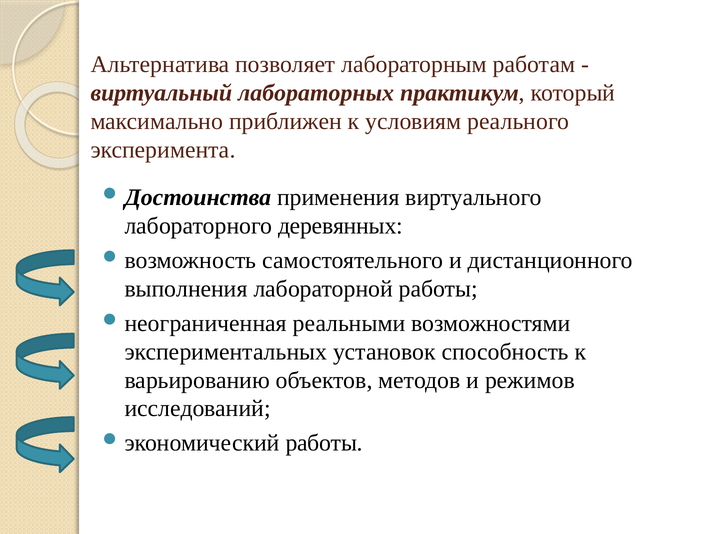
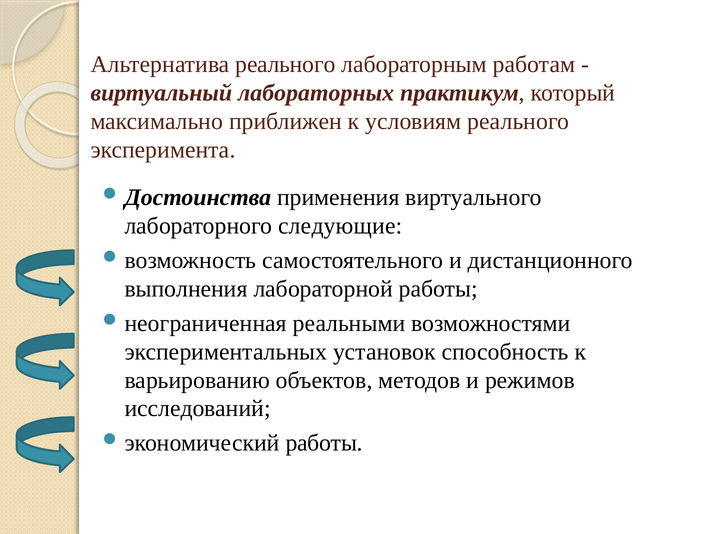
Альтернатива позволяет: позволяет -> реального (285, 65)
деревянных: деревянных -> следующие (340, 226)
